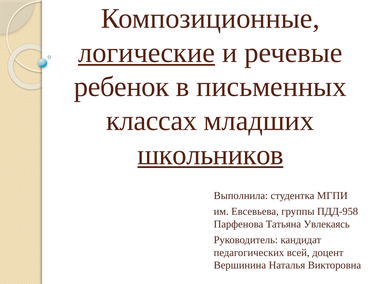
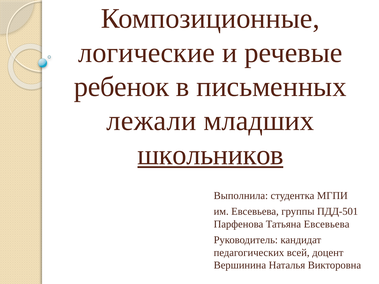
логические underline: present -> none (146, 53)
классах: классах -> лежали (151, 121)
ПДД-958: ПДД-958 -> ПДД-501 (338, 212)
Татьяна Увлекаясь: Увлекаясь -> Евсевьева (327, 224)
